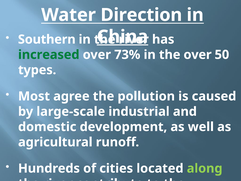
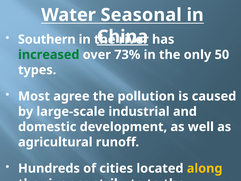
Direction: Direction -> Seasonal (141, 15)
the over: over -> only (197, 55)
along colour: light green -> yellow (205, 168)
